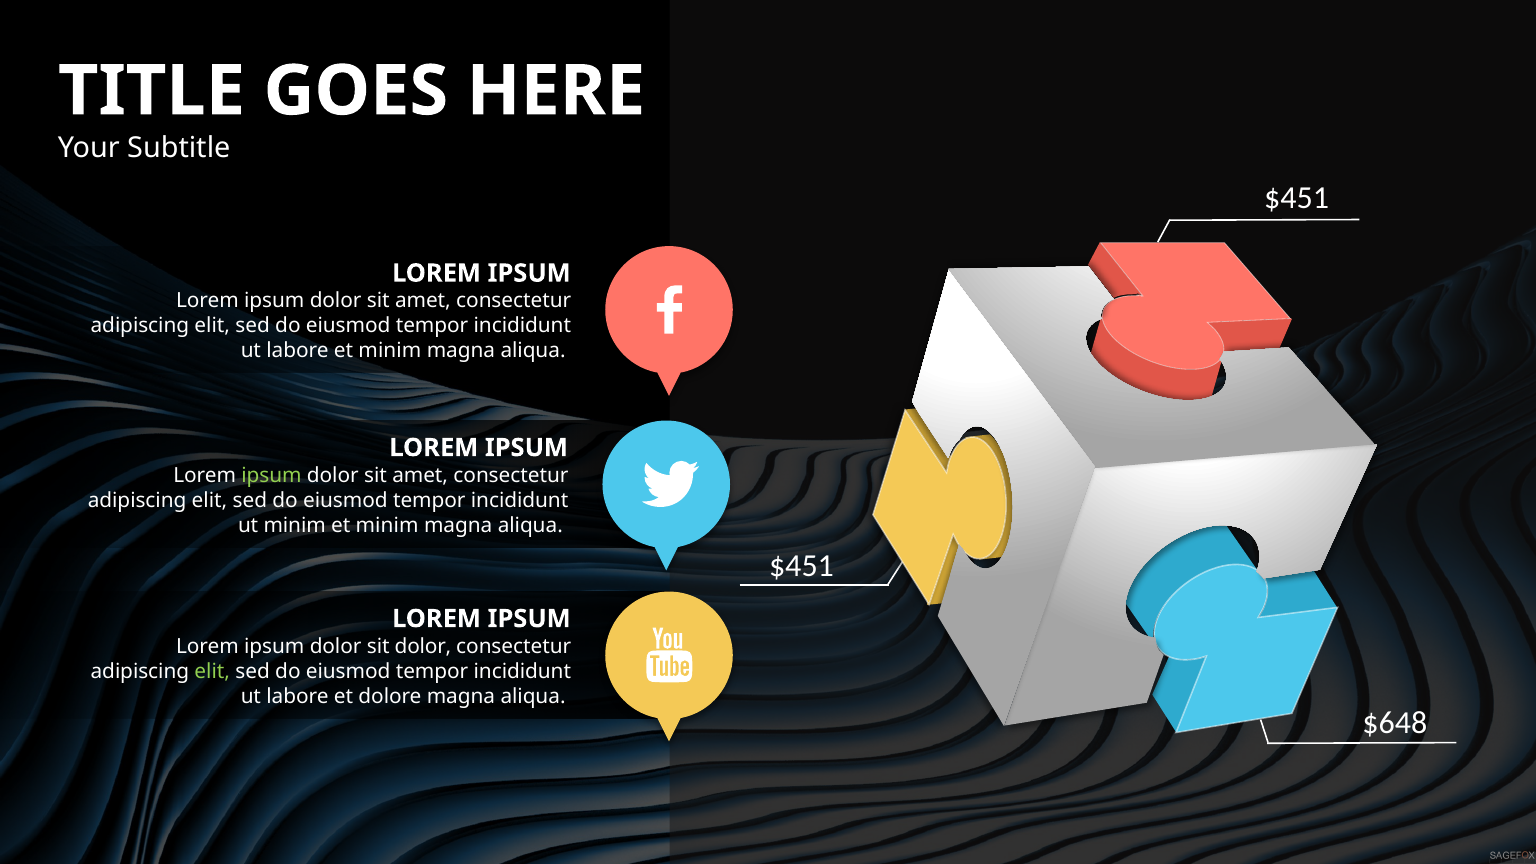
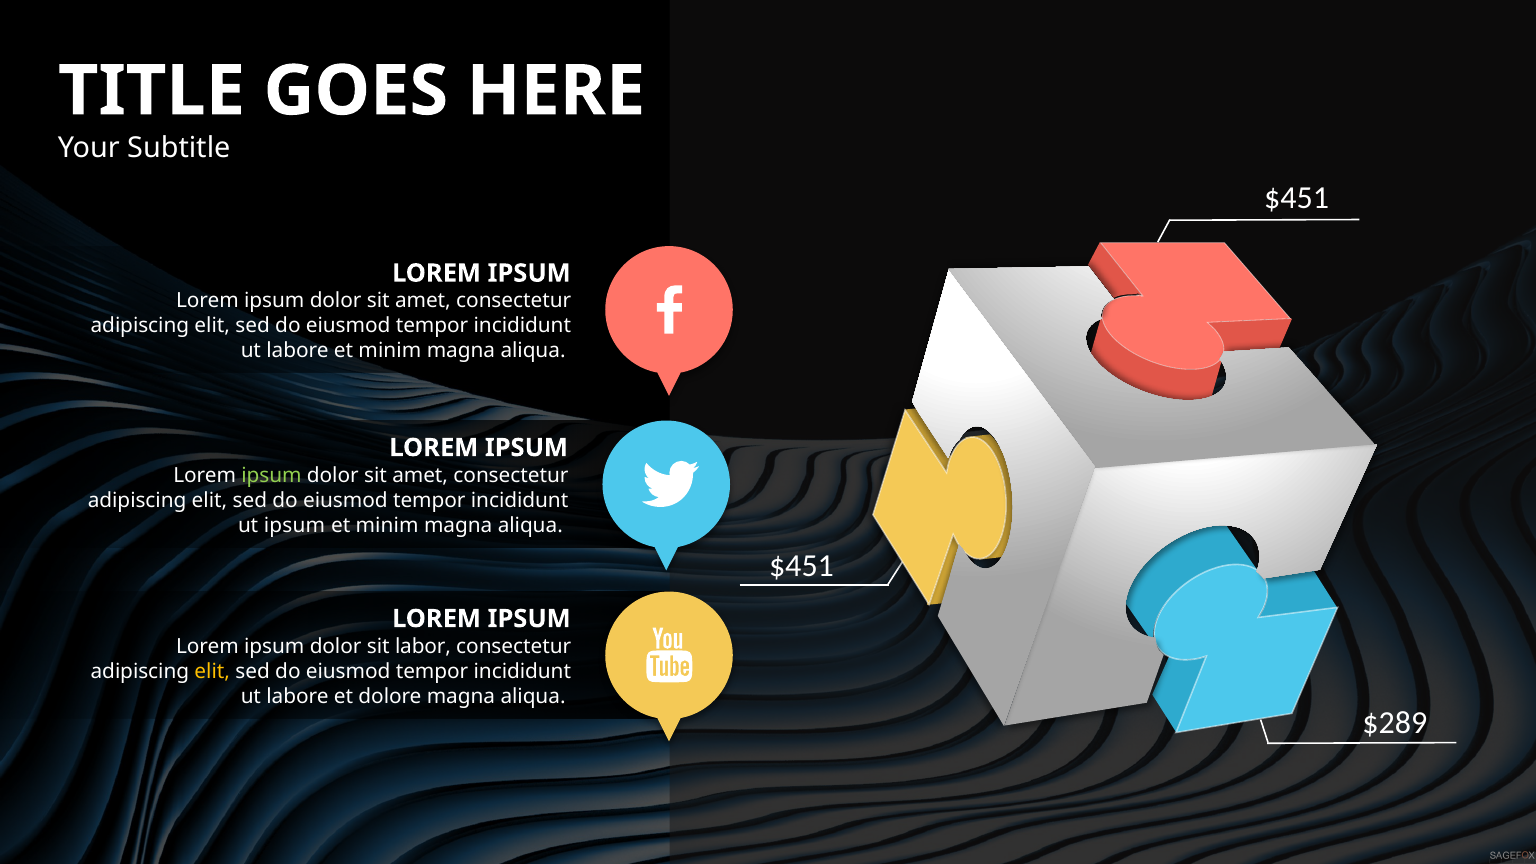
ut minim: minim -> ipsum (295, 525)
sit dolor: dolor -> labor (423, 646)
elit colour: light green -> yellow (212, 671)
$648: $648 -> $289 (1395, 722)
